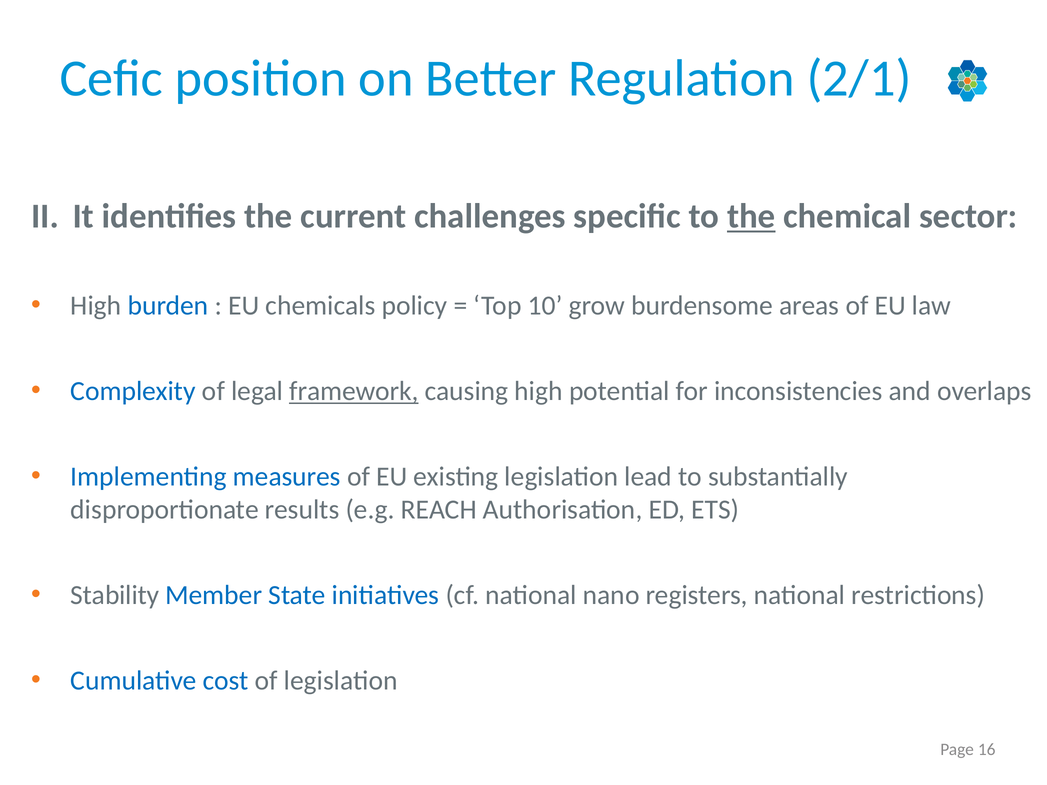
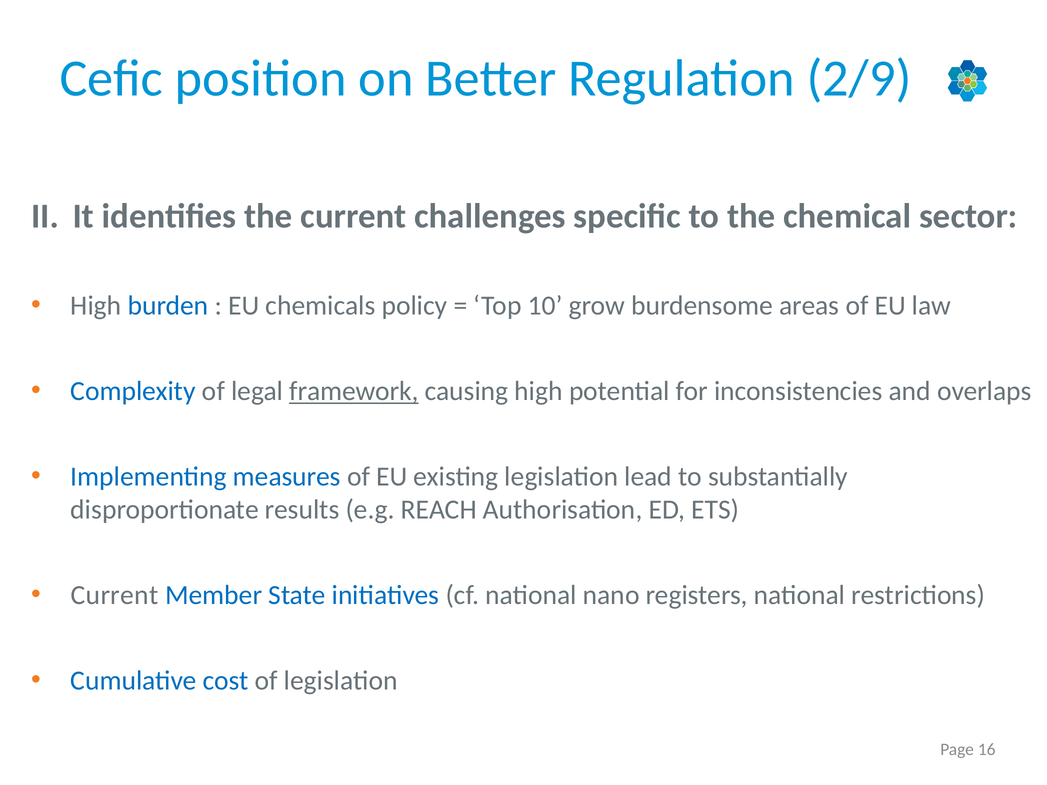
2/1: 2/1 -> 2/9 (859, 79)
the underline: present -> none (751, 217)
Stability: Stability -> Current (115, 595)
